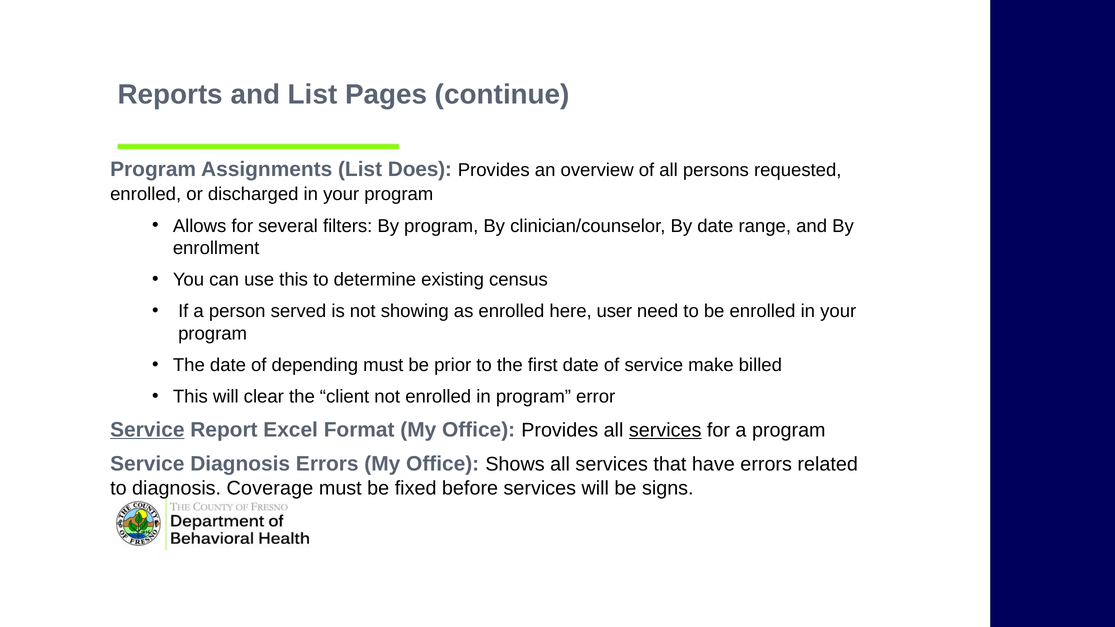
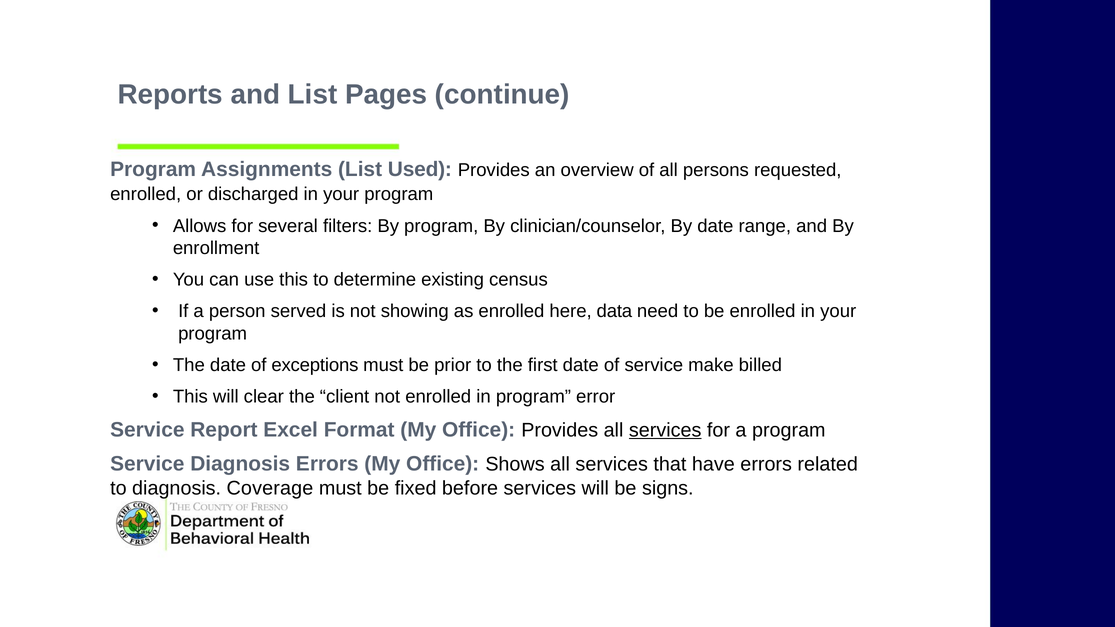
Does: Does -> Used (420, 169)
user: user -> data (614, 311)
depending: depending -> exceptions (315, 365)
Service underline: present -> none (147, 430)
